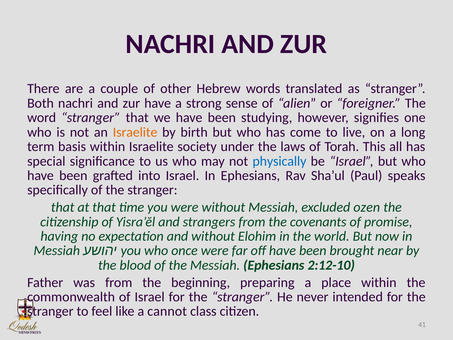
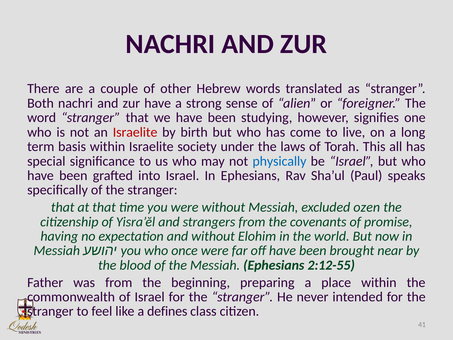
Israelite colour: orange -> red (135, 132)
2:12-10: 2:12-10 -> 2:12-55 (331, 265)
cannot: cannot -> defines (167, 311)
